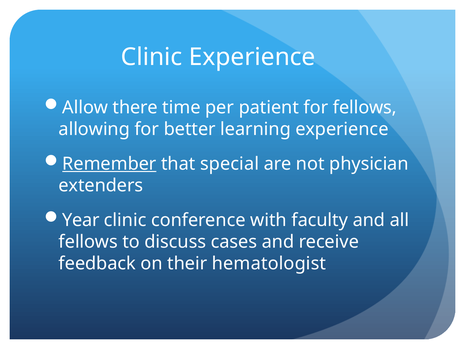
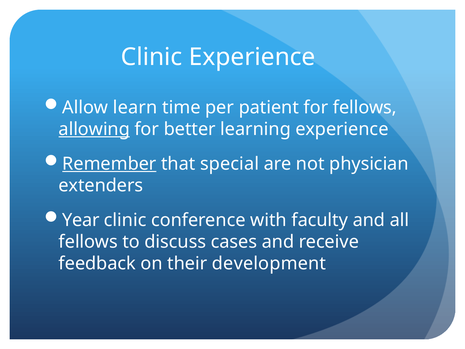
there: there -> learn (135, 107)
allowing underline: none -> present (94, 129)
hematologist: hematologist -> development (269, 263)
